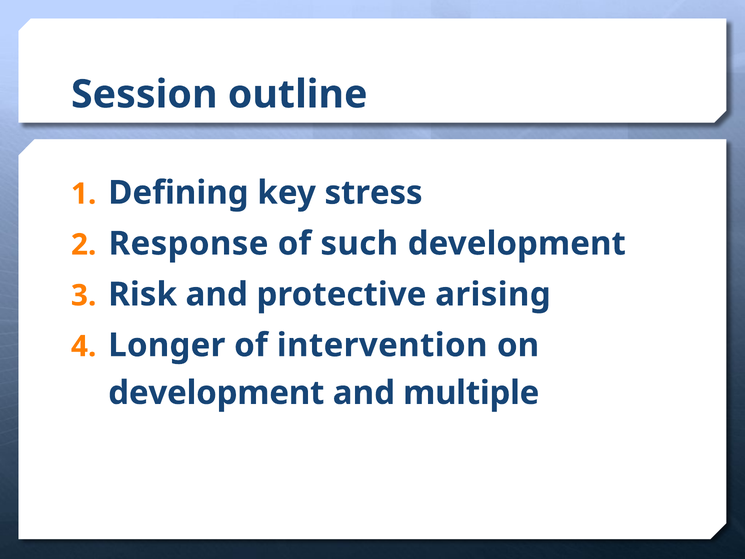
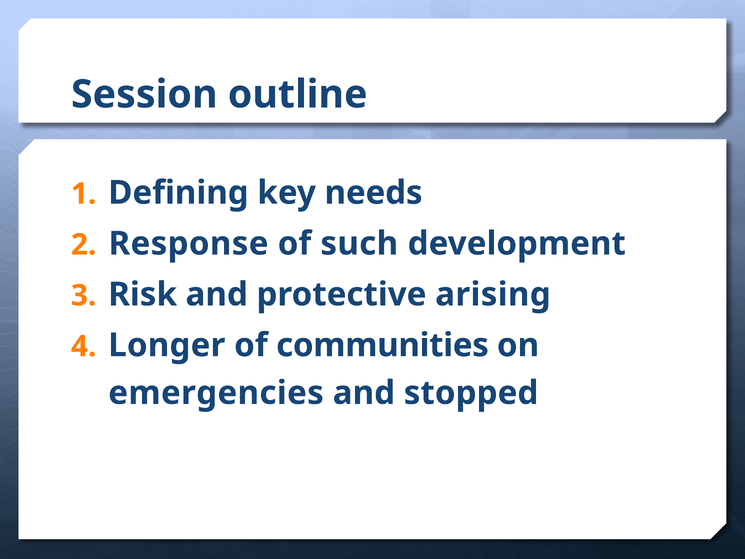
stress: stress -> needs (374, 193)
intervention: intervention -> communities (382, 345)
development: development -> emergencies (216, 393)
multiple: multiple -> stopped (471, 393)
